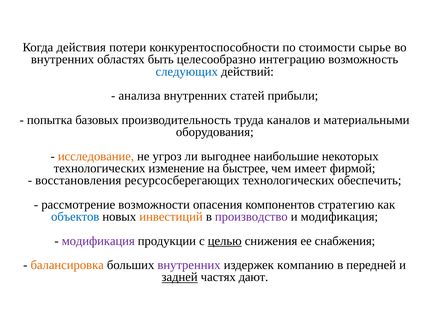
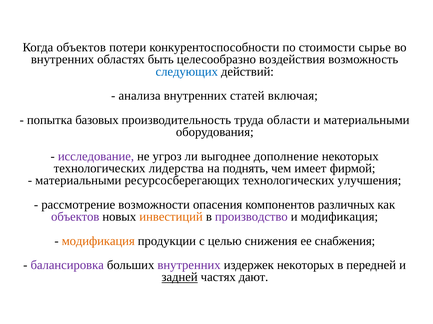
Когда действия: действия -> объектов (81, 48)
интеграцию: интеграцию -> воздействия (292, 60)
прибыли: прибыли -> включая (293, 96)
каналов: каналов -> области (289, 120)
исследование colour: orange -> purple (96, 157)
наибольшие: наибольшие -> дополнение (286, 157)
изменение: изменение -> лидерства (176, 169)
быстрее: быстрее -> поднять (245, 169)
восстановления: восстановления -> материальными (78, 181)
обеспечить: обеспечить -> улучшения (369, 181)
стратегию: стратегию -> различных (346, 205)
объектов colour: blue -> purple (75, 217)
модификация colour: purple -> orange (98, 241)
целью underline: present -> none (225, 241)
балансировка colour: orange -> purple (67, 266)
издержек компанию: компанию -> некоторых (306, 266)
